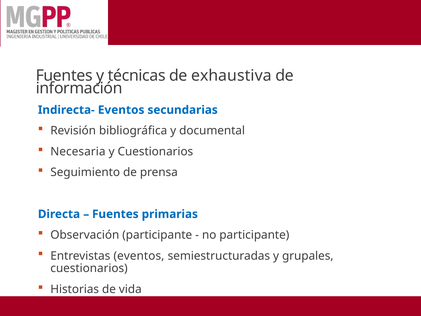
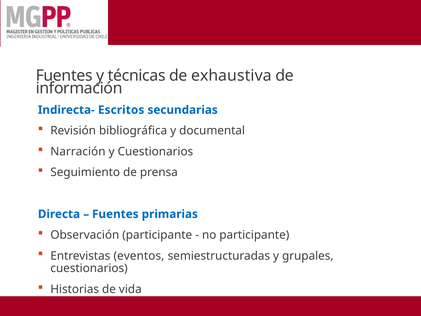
Indirecta- Eventos: Eventos -> Escritos (121, 110)
Necesaria: Necesaria -> Narración (78, 152)
